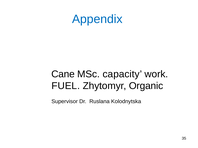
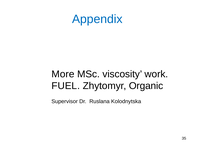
Cane: Cane -> More (63, 74)
capacity: capacity -> viscosity (122, 74)
